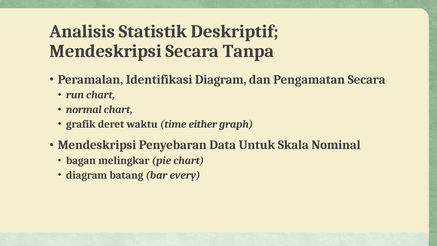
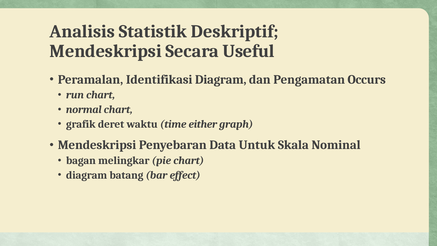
Tanpa: Tanpa -> Useful (249, 51)
Pengamatan Secara: Secara -> Occurs (367, 79)
every: every -> effect (185, 175)
